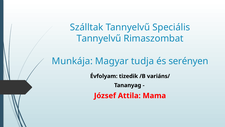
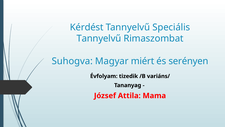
Szálltak: Szálltak -> Kérdést (87, 27)
Munkája: Munkája -> Suhogva (72, 61)
tudja: tudja -> miért (143, 61)
